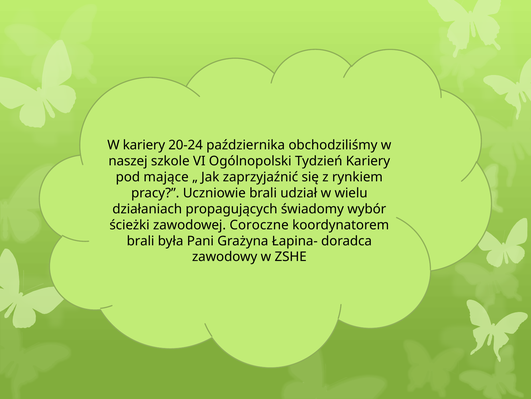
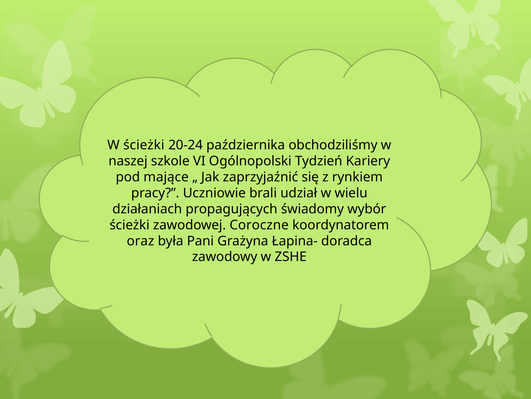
W kariery: kariery -> ścieżki (144, 145)
brali: brali -> oraz (140, 241)
